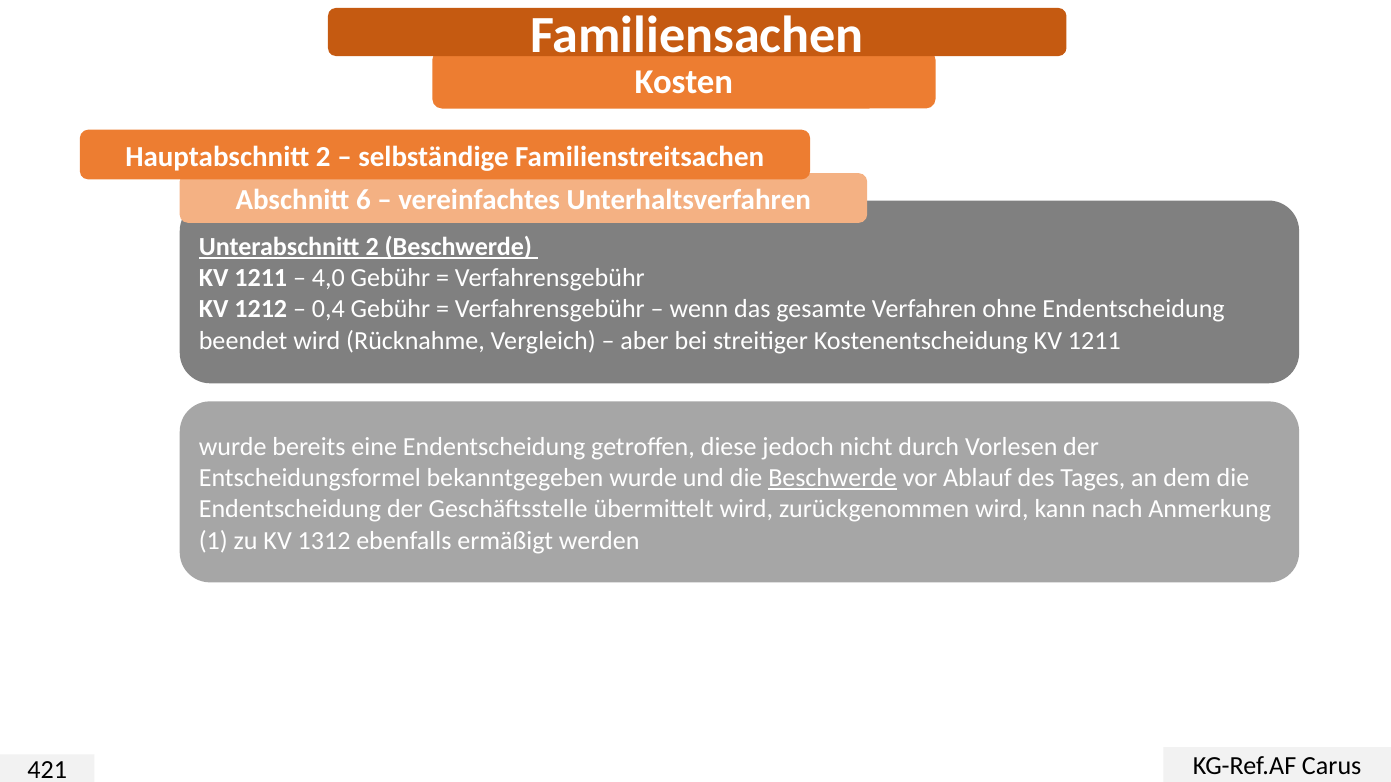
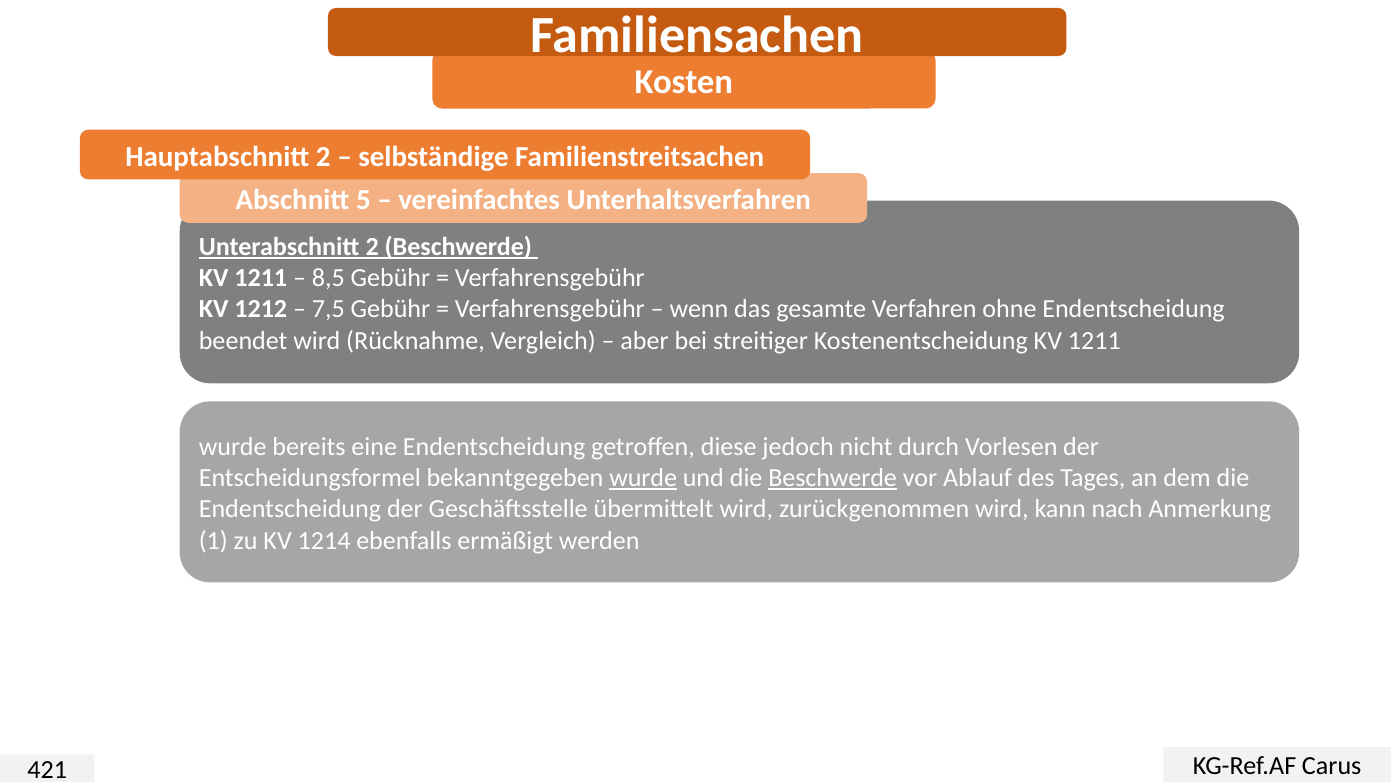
6: 6 -> 5 (363, 200)
4,0: 4,0 -> 8,5 (328, 278)
0,4: 0,4 -> 7,5 (328, 310)
wurde underline: none -> present (643, 478)
1312: 1312 -> 1214 (324, 541)
